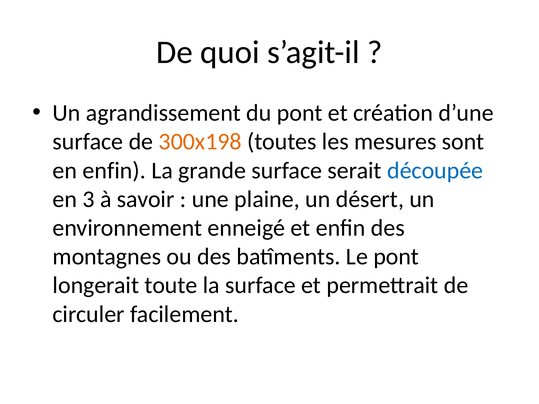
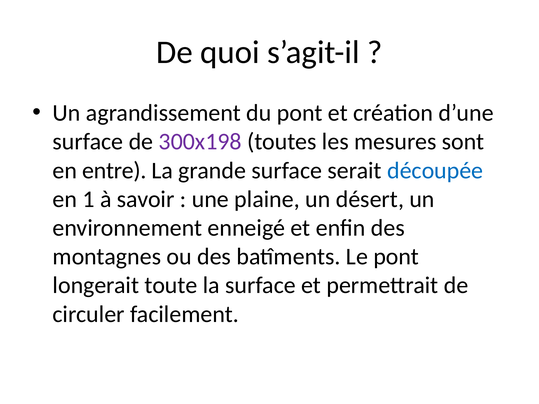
300x198 colour: orange -> purple (200, 142)
en enfin: enfin -> entre (114, 171)
3: 3 -> 1 (89, 199)
